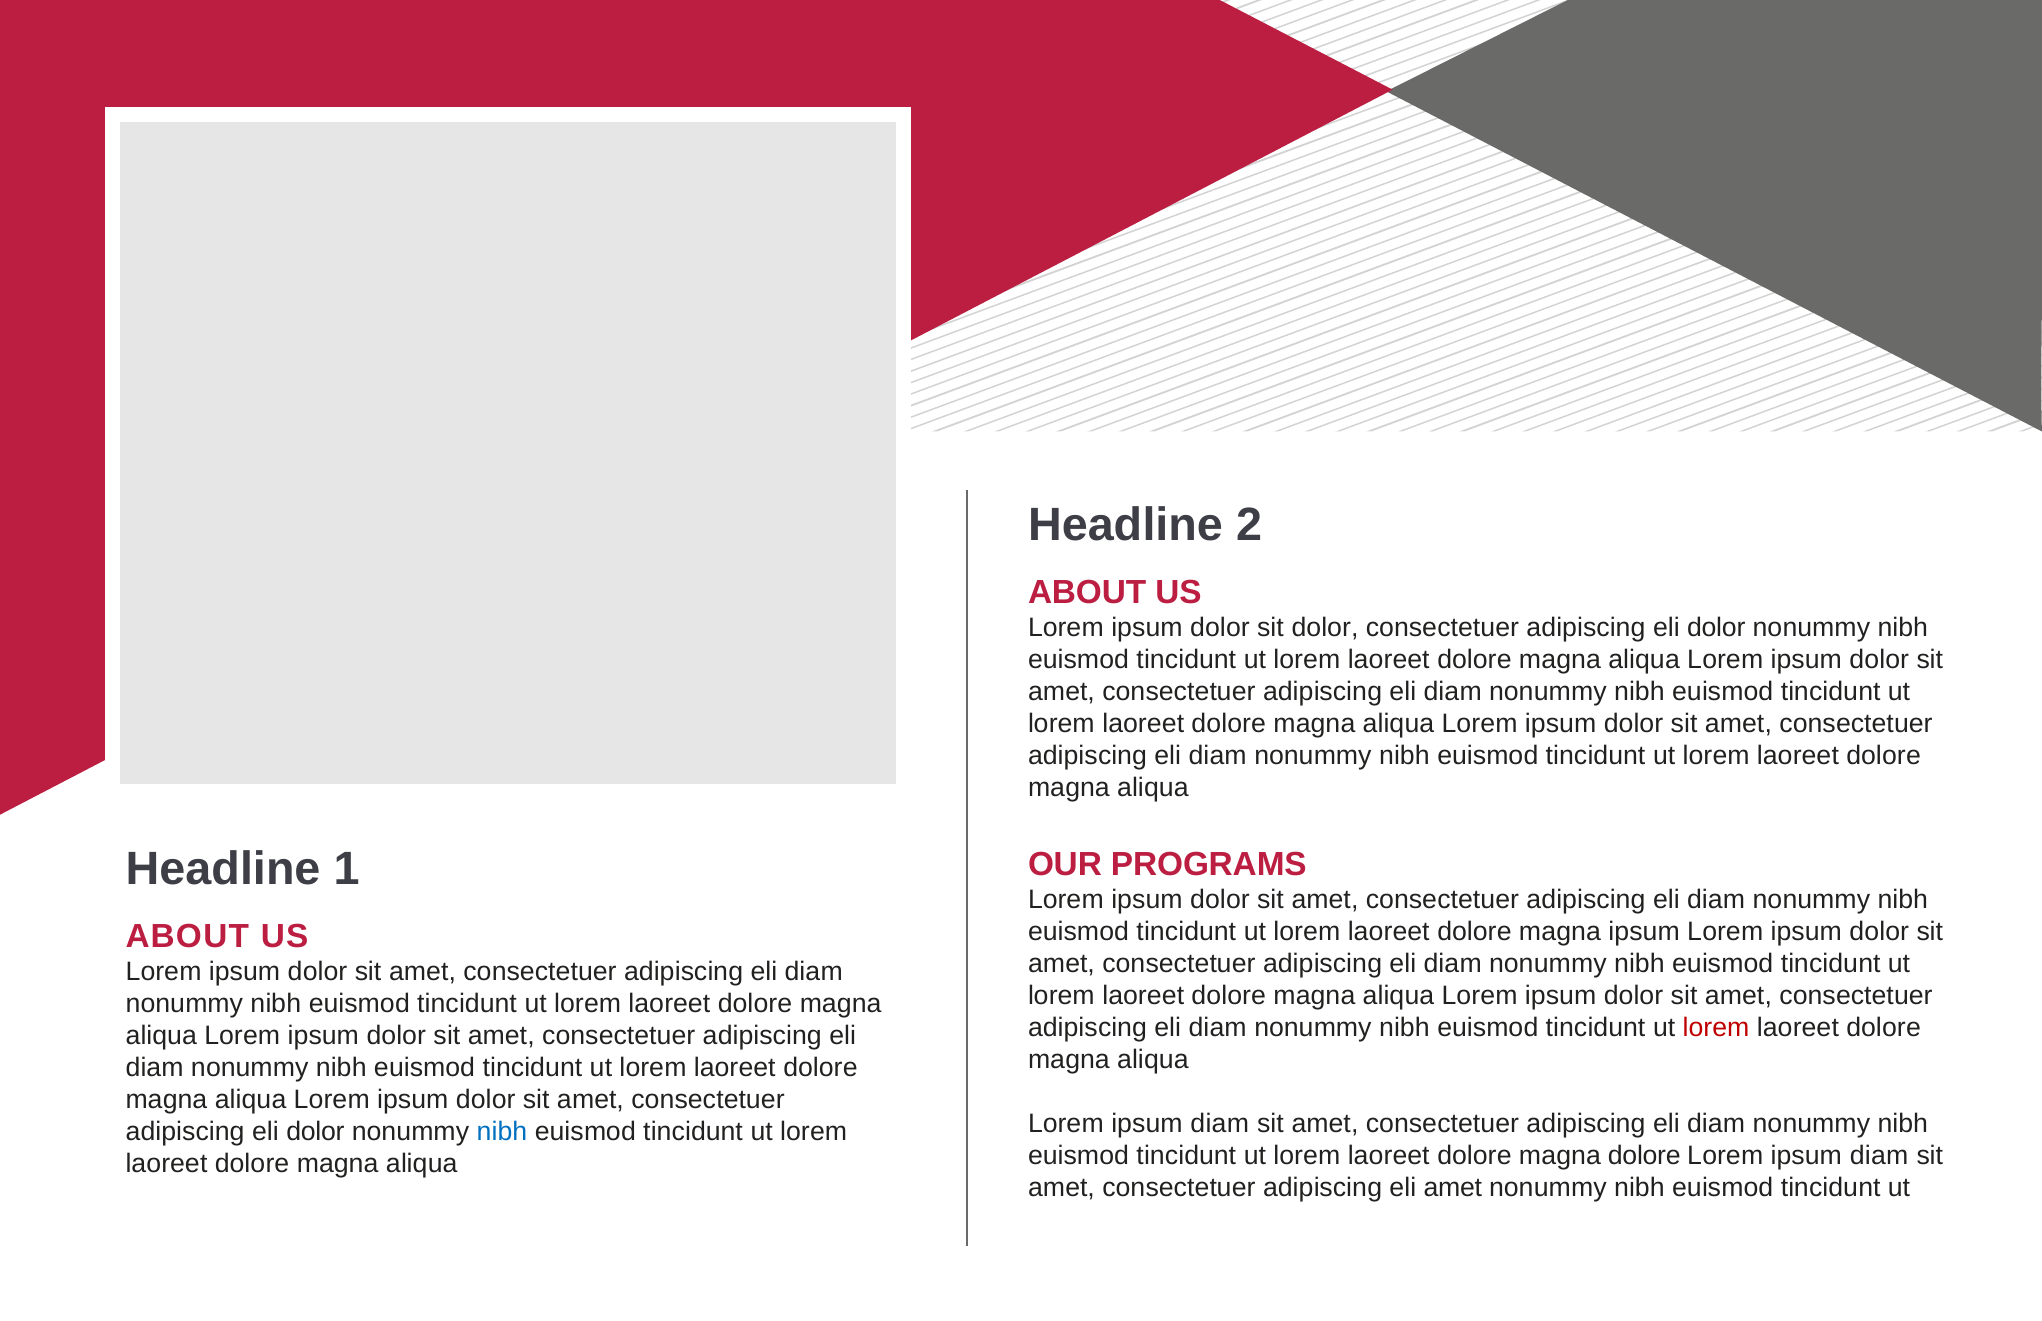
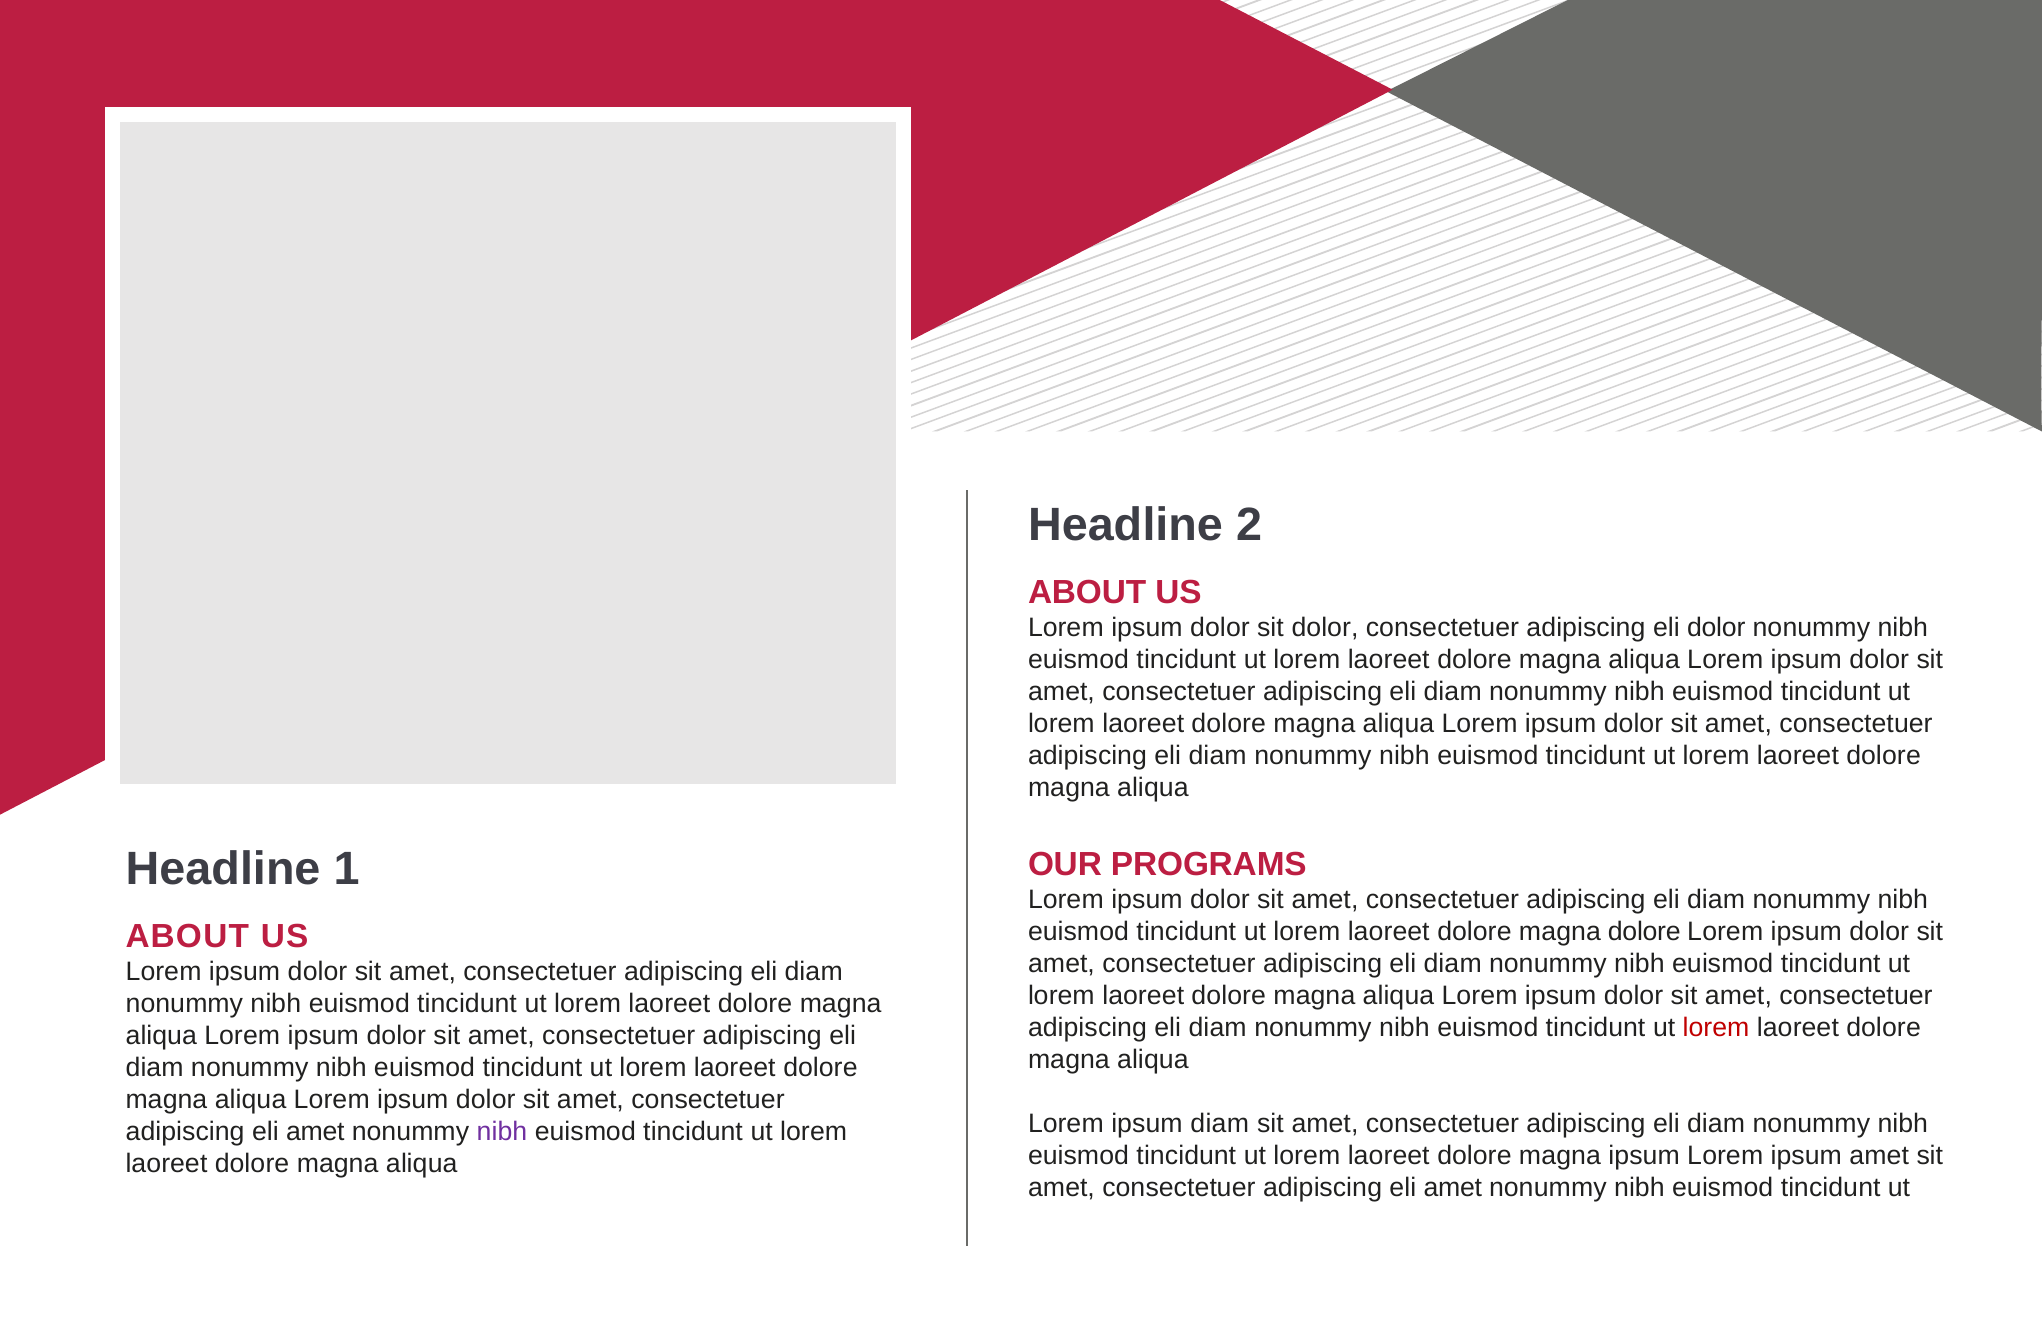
magna ipsum: ipsum -> dolore (1644, 932)
dolor: dolor -> amet (315, 1132)
nibh colour: blue -> purple (502, 1132)
magna dolore: dolore -> ipsum (1644, 1156)
diam: diam -> amet (1879, 1156)
